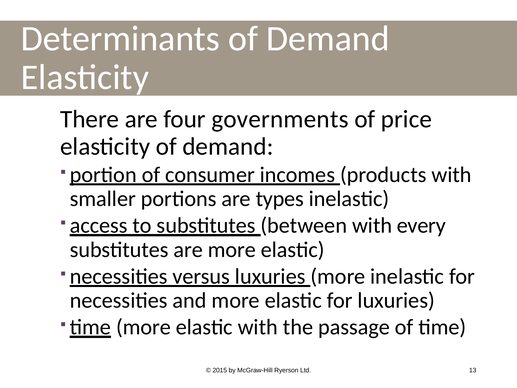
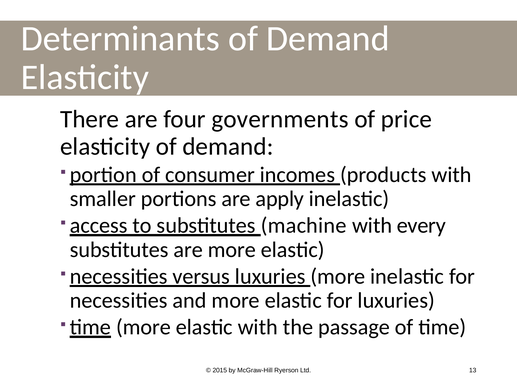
types: types -> apply (280, 199)
between: between -> machine (304, 225)
